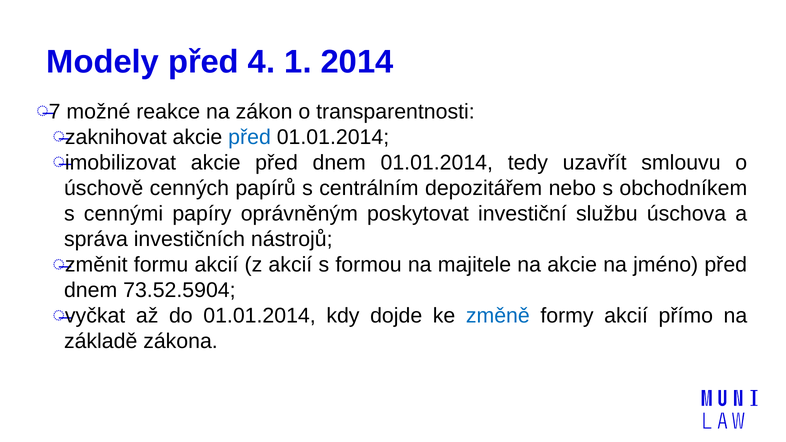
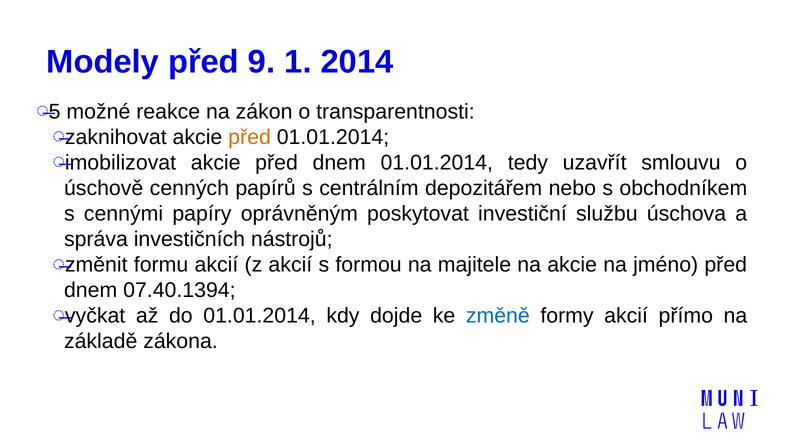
4: 4 -> 9 (262, 62)
7: 7 -> 5 (55, 112)
před colour: blue -> orange (250, 137)
73.52.5904: 73.52.5904 -> 07.40.1394 (179, 290)
